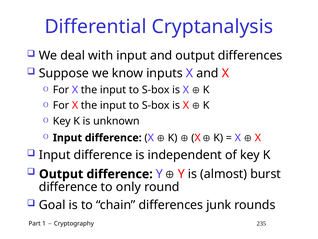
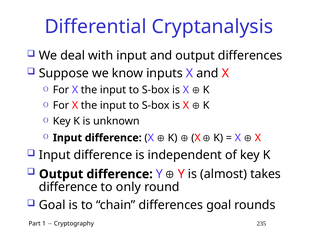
burst: burst -> takes (266, 174)
differences junk: junk -> goal (219, 205)
